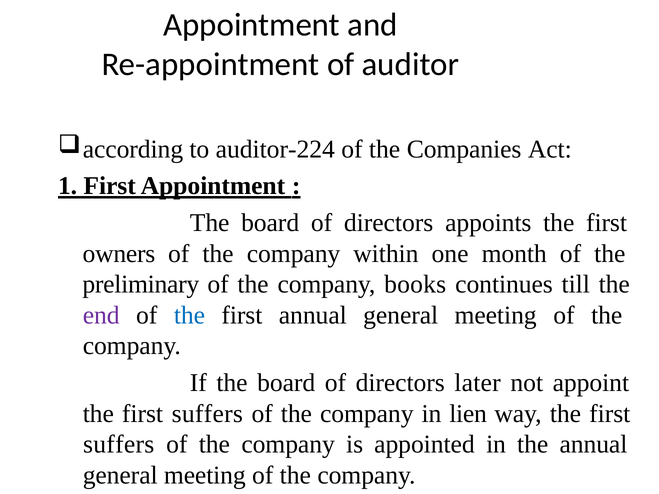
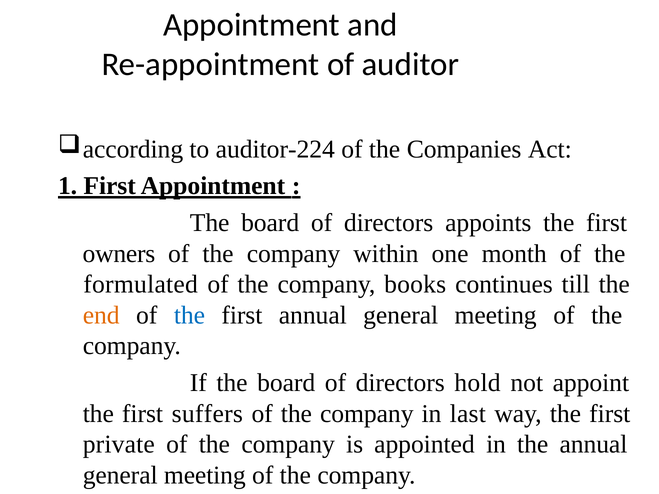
preliminary: preliminary -> formulated (141, 285)
end colour: purple -> orange (101, 315)
later: later -> hold (478, 383)
lien: lien -> last (468, 414)
suffers: suffers -> private (119, 445)
